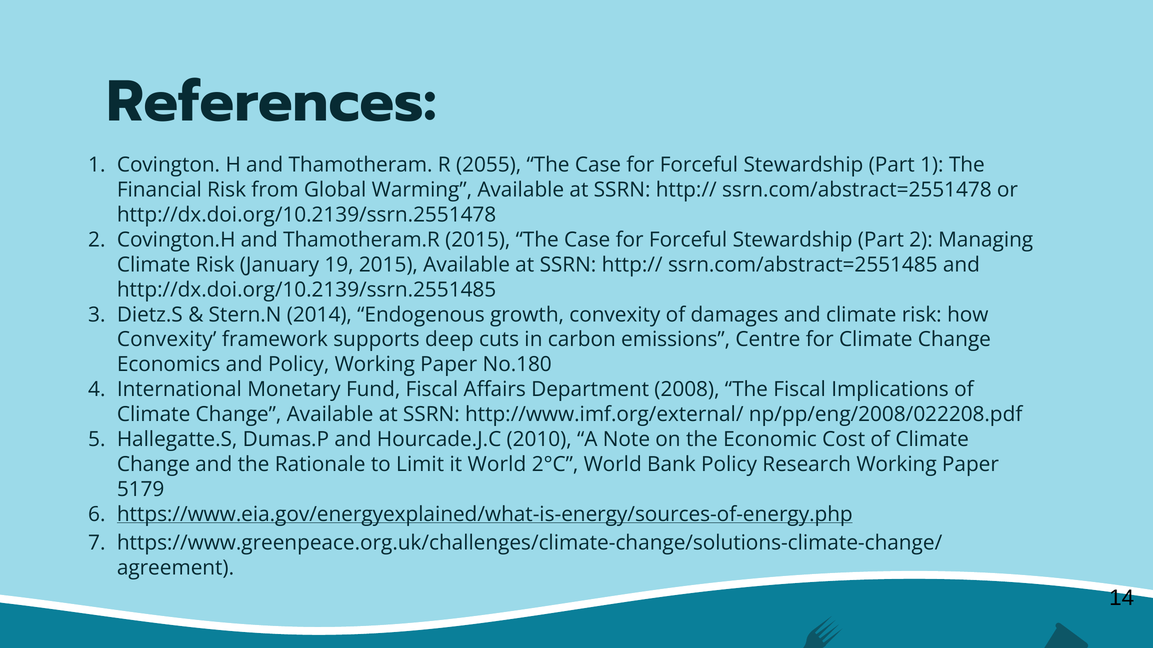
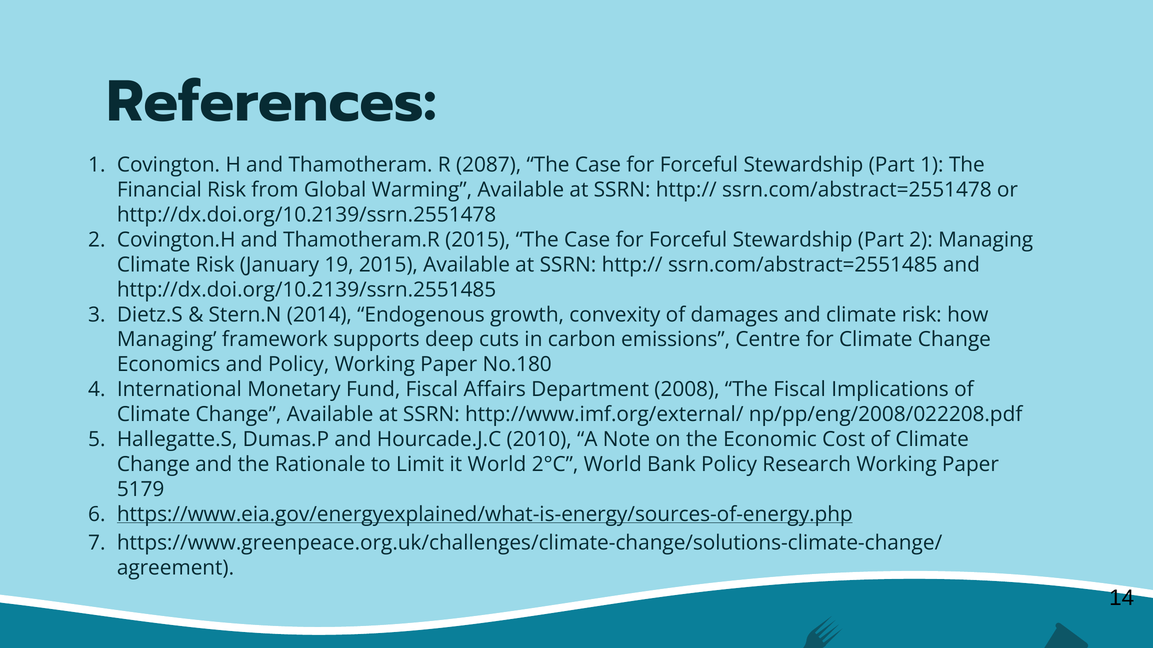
2055: 2055 -> 2087 (489, 165)
Convexity: Convexity -> Managing (167, 340)
